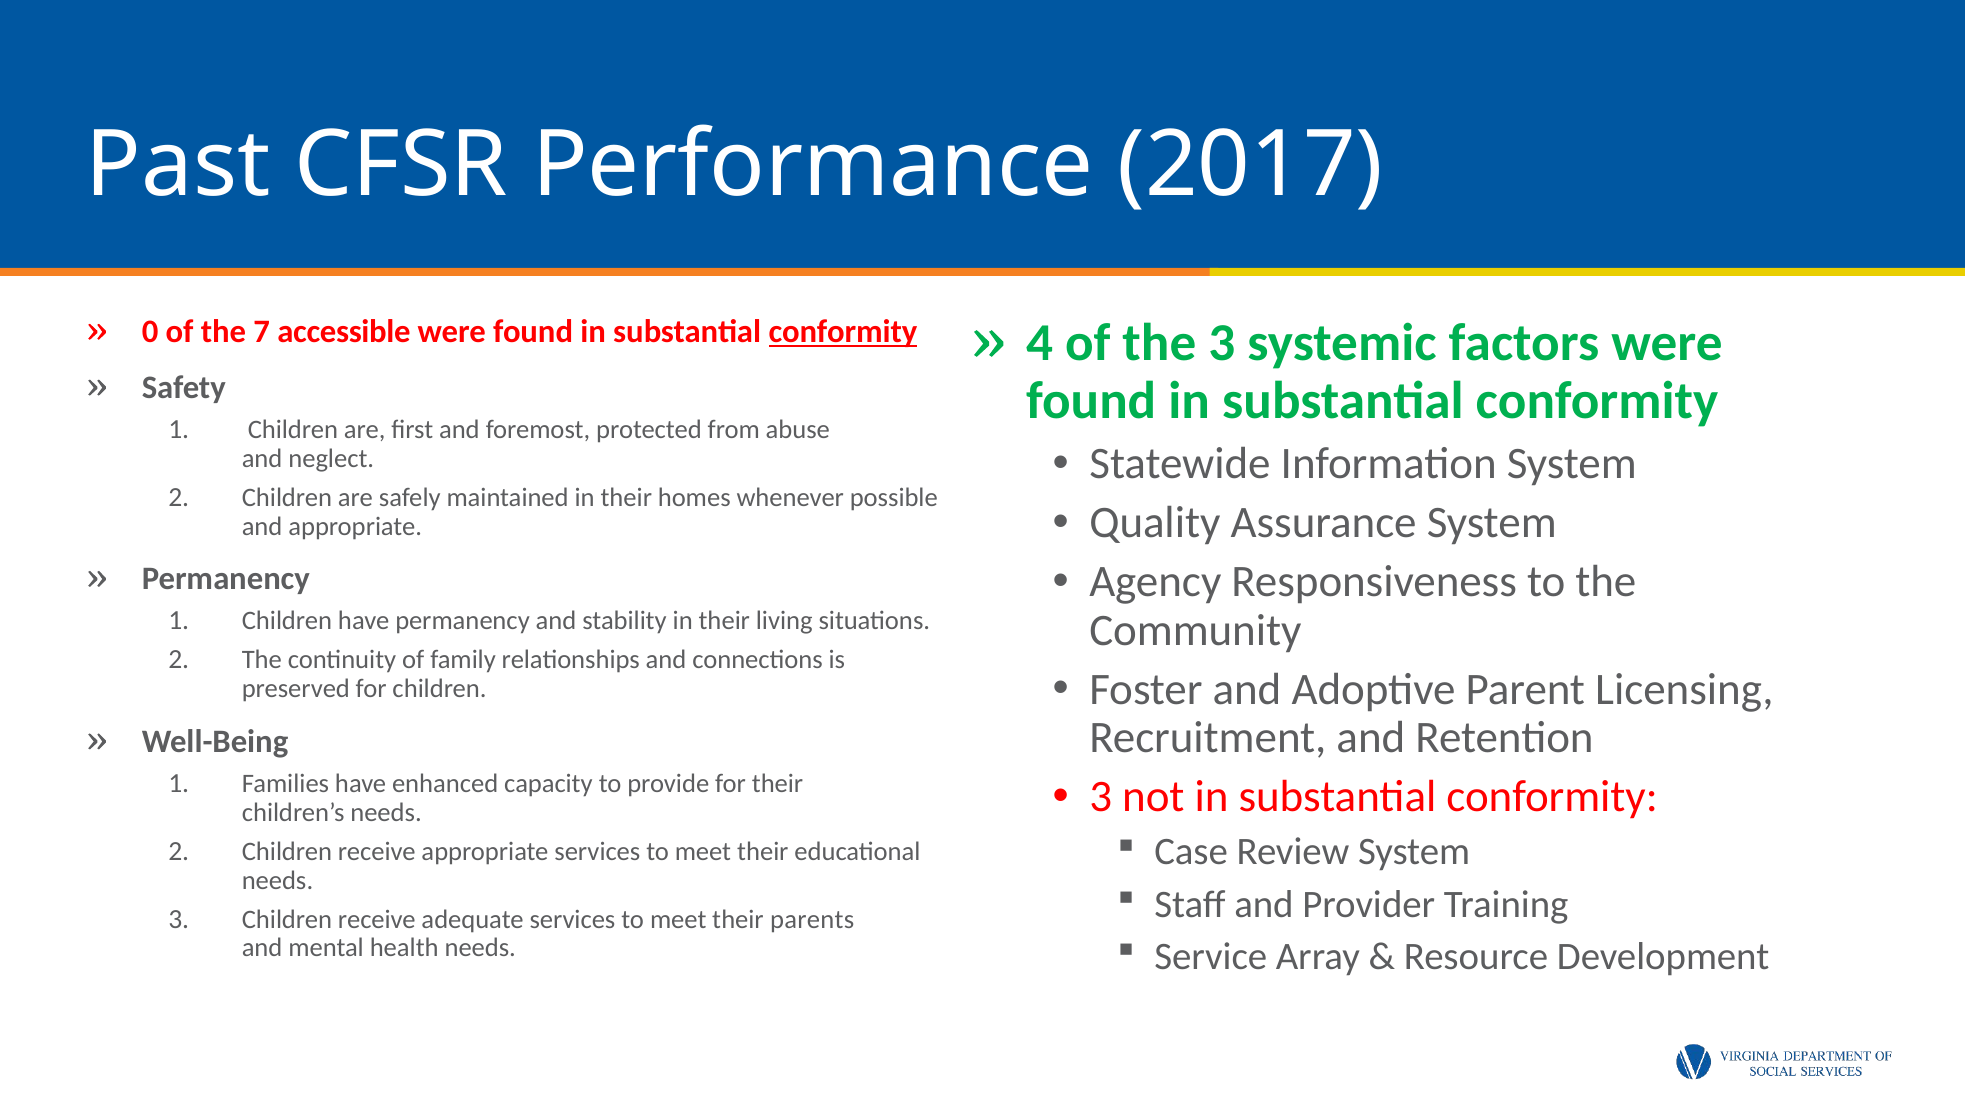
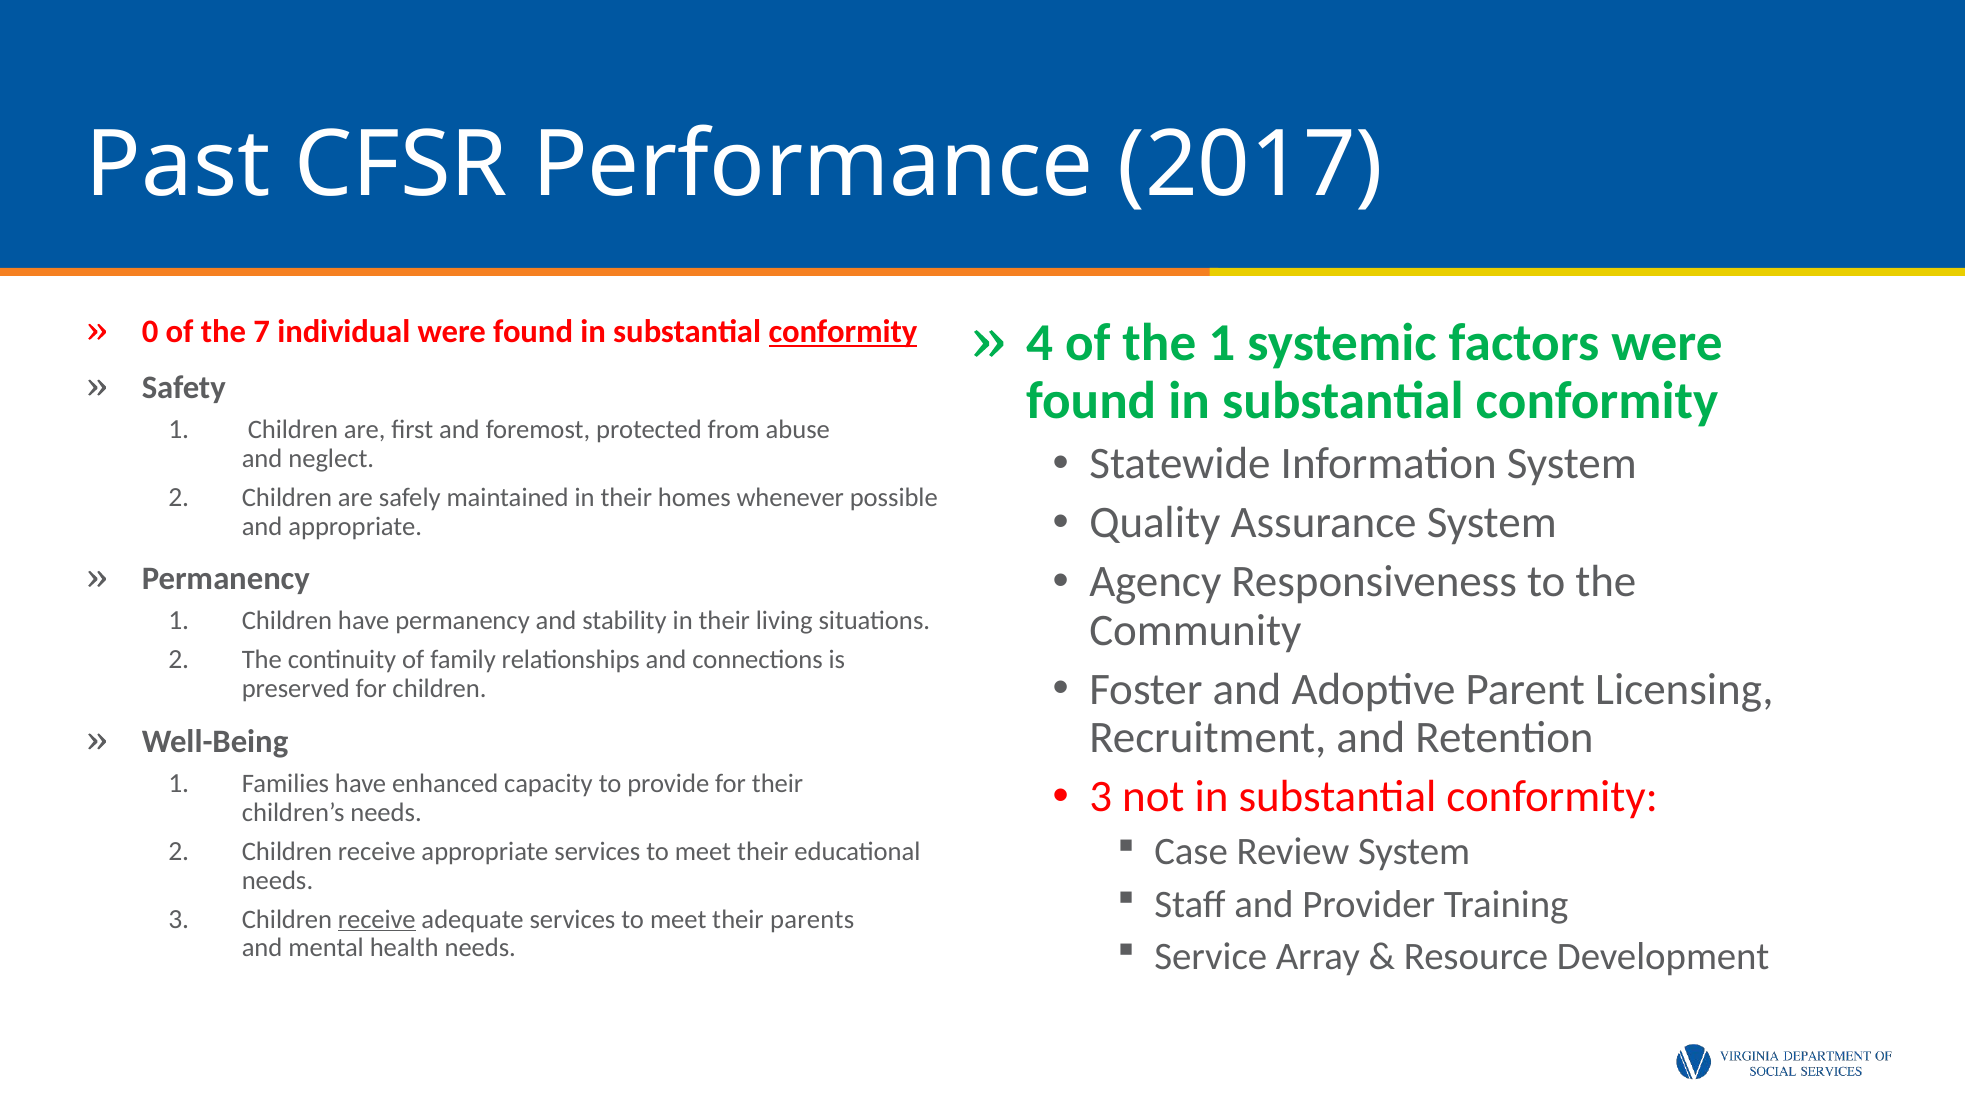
accessible: accessible -> individual (344, 332)
the 3: 3 -> 1 (1222, 344)
receive underline: none -> present (377, 919)
